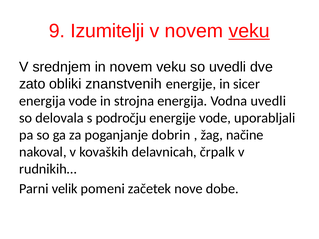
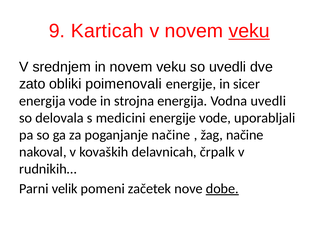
Izumitelji: Izumitelji -> Karticah (107, 31)
znanstvenih: znanstvenih -> poimenovali (124, 84)
področju: področju -> medicini (121, 118)
poganjanje dobrin: dobrin -> načine (171, 135)
dobe underline: none -> present (222, 189)
